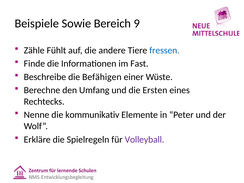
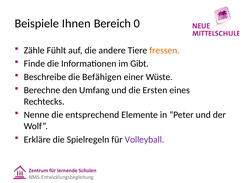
Sowie: Sowie -> Ihnen (76, 23)
9: 9 -> 0 (137, 23)
fressen colour: blue -> orange (164, 50)
Fast: Fast -> Gibt (139, 64)
kommunikativ: kommunikativ -> entsprechend (92, 115)
